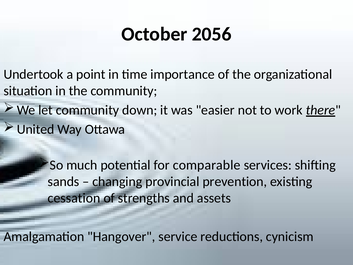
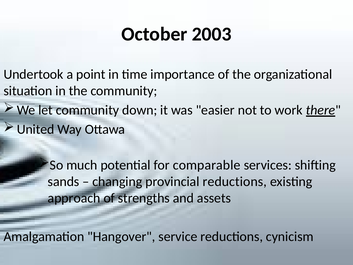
2056: 2056 -> 2003 (212, 34)
provincial prevention: prevention -> reductions (235, 181)
cessation: cessation -> approach (74, 198)
